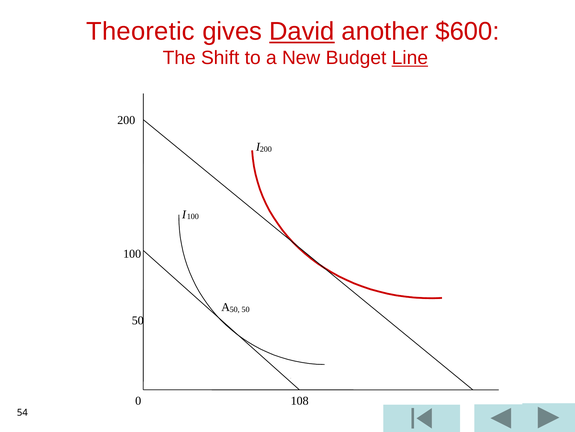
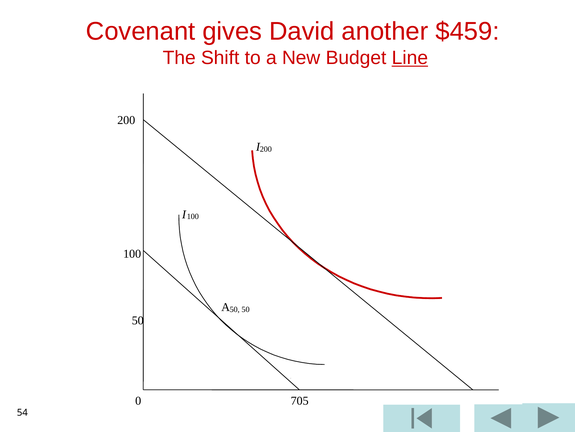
Theoretic: Theoretic -> Covenant (141, 31)
David underline: present -> none (302, 31)
$600: $600 -> $459 (468, 31)
108: 108 -> 705 (300, 400)
